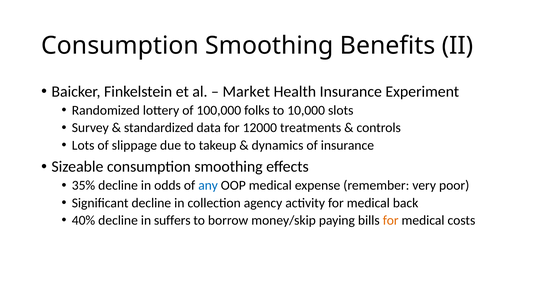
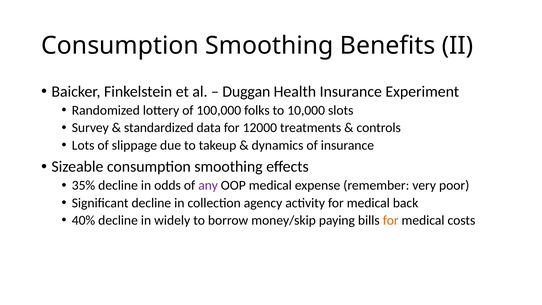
Market: Market -> Duggan (246, 92)
any colour: blue -> purple (208, 185)
suffers: suffers -> widely (172, 220)
